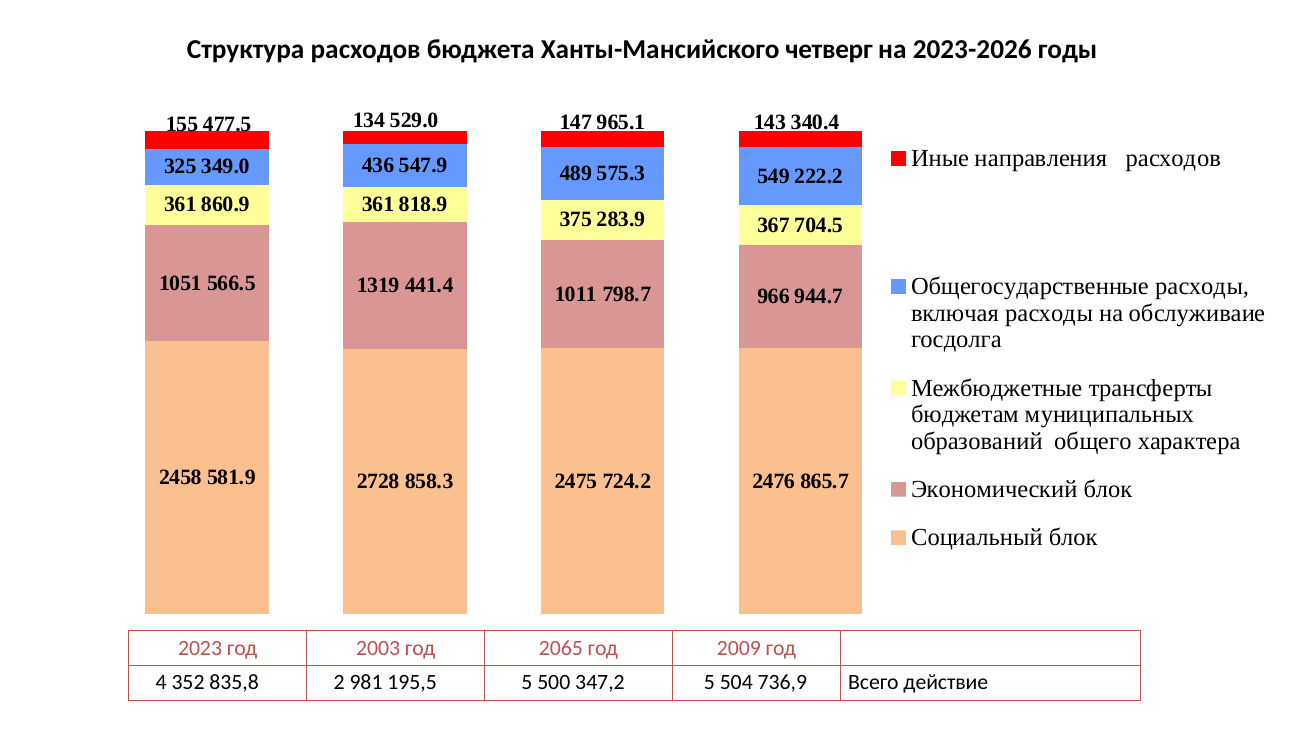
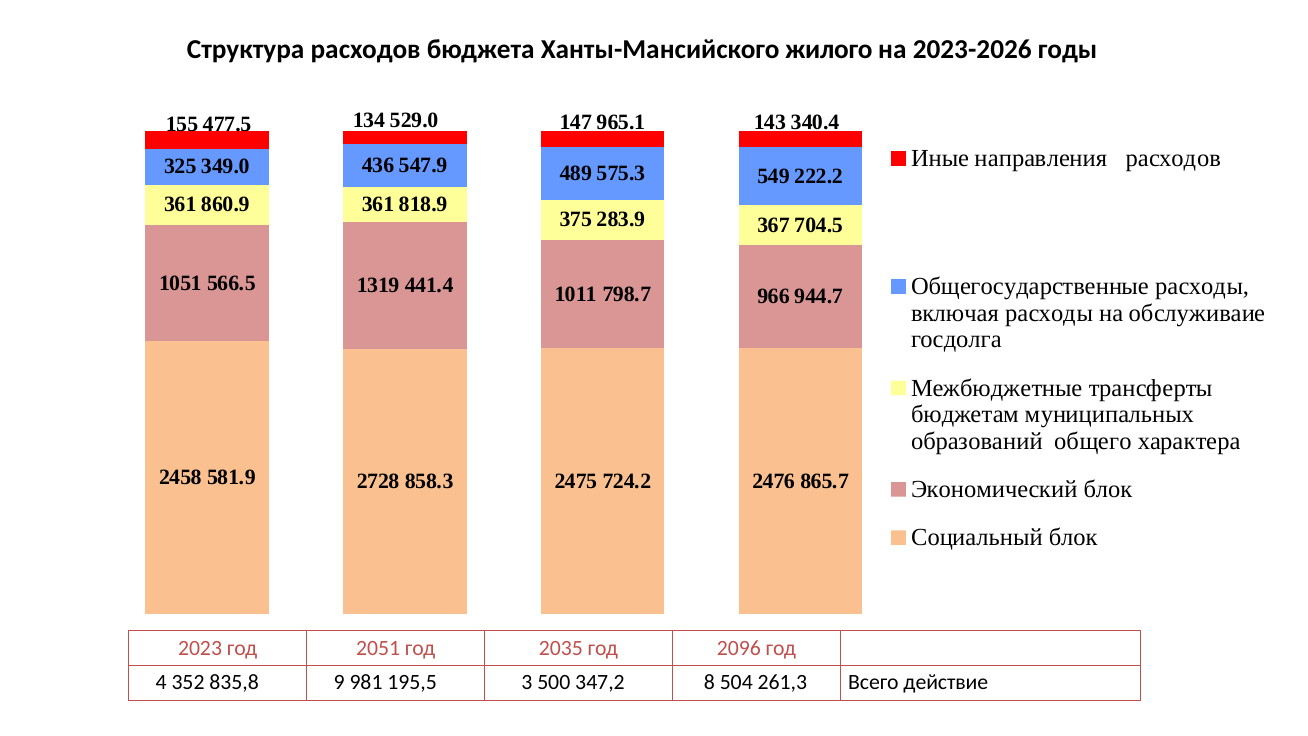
четверг: четверг -> жилого (829, 49)
2003: 2003 -> 2051 (378, 648)
2065: 2065 -> 2035 (561, 648)
2009: 2009 -> 2096 (739, 648)
2: 2 -> 9 (339, 683)
195,5 5: 5 -> 3 (527, 683)
347,2 5: 5 -> 8 (709, 683)
736,9: 736,9 -> 261,3 (782, 683)
